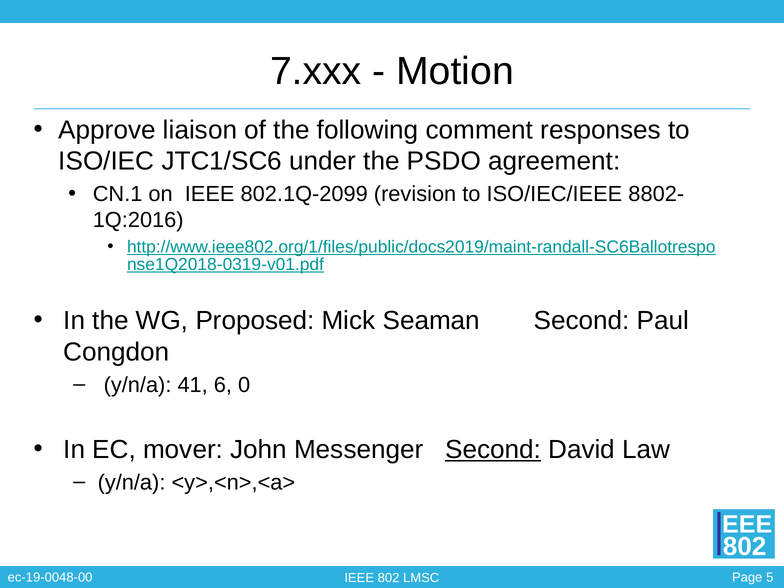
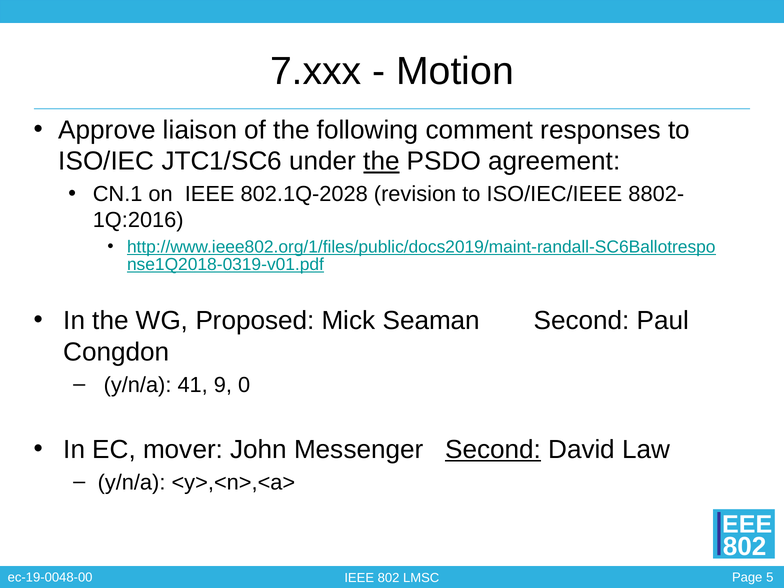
the underline: none -> present (381, 161)
802.1Q-2099: 802.1Q-2099 -> 802.1Q-2028 (304, 194)
6: 6 -> 9 (223, 385)
